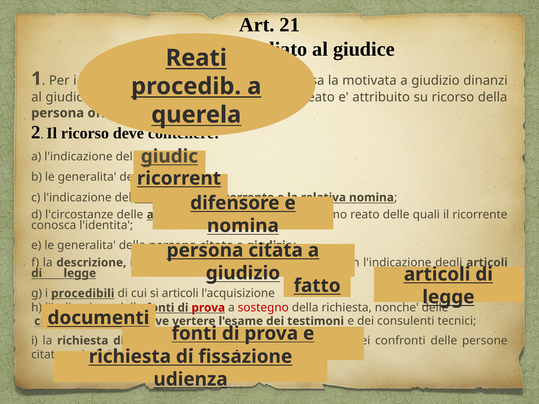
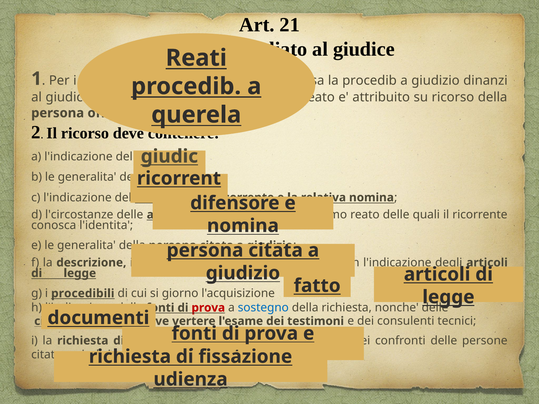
la motivata: motivata -> procedib (370, 81)
si articoli: articoli -> giorno (180, 294)
sostegno colour: red -> blue (263, 308)
